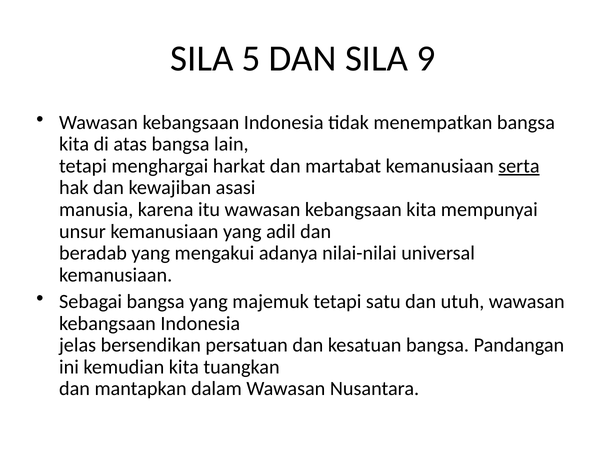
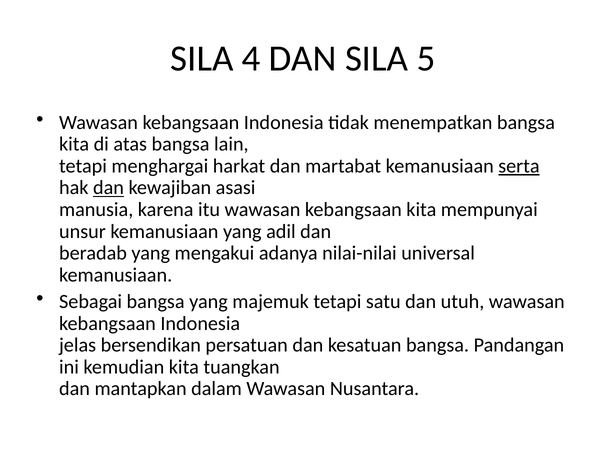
5: 5 -> 4 (251, 59)
9: 9 -> 5 (426, 59)
dan underline: none -> present (109, 188)
